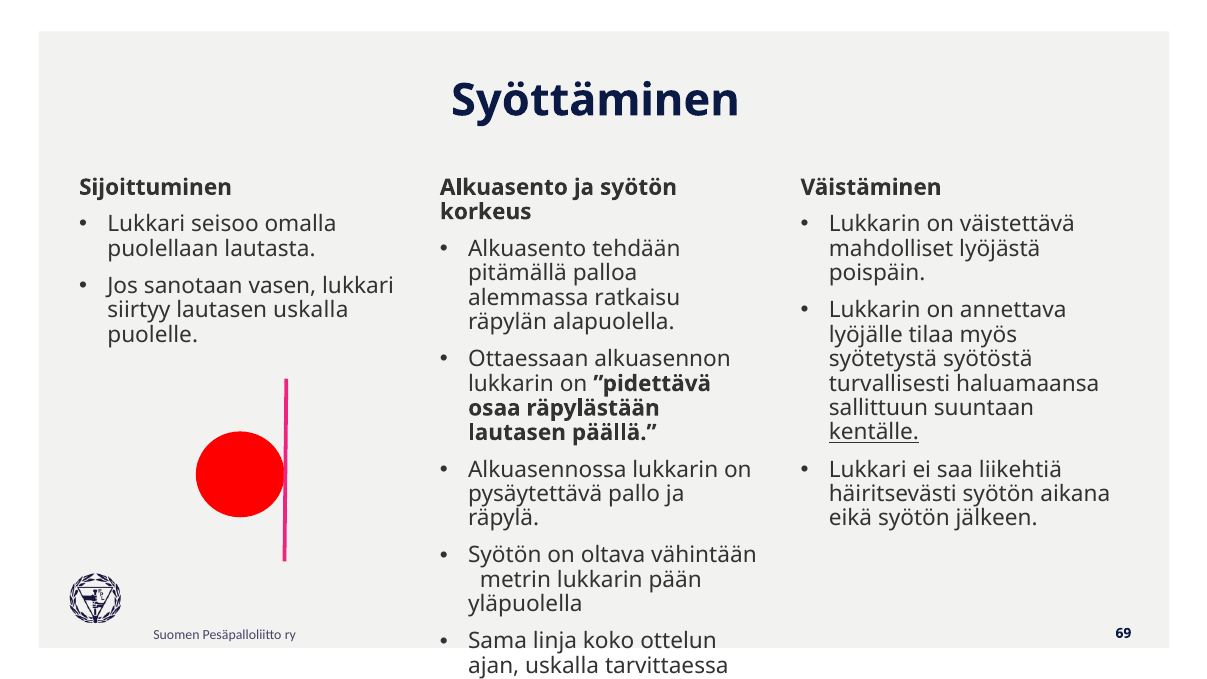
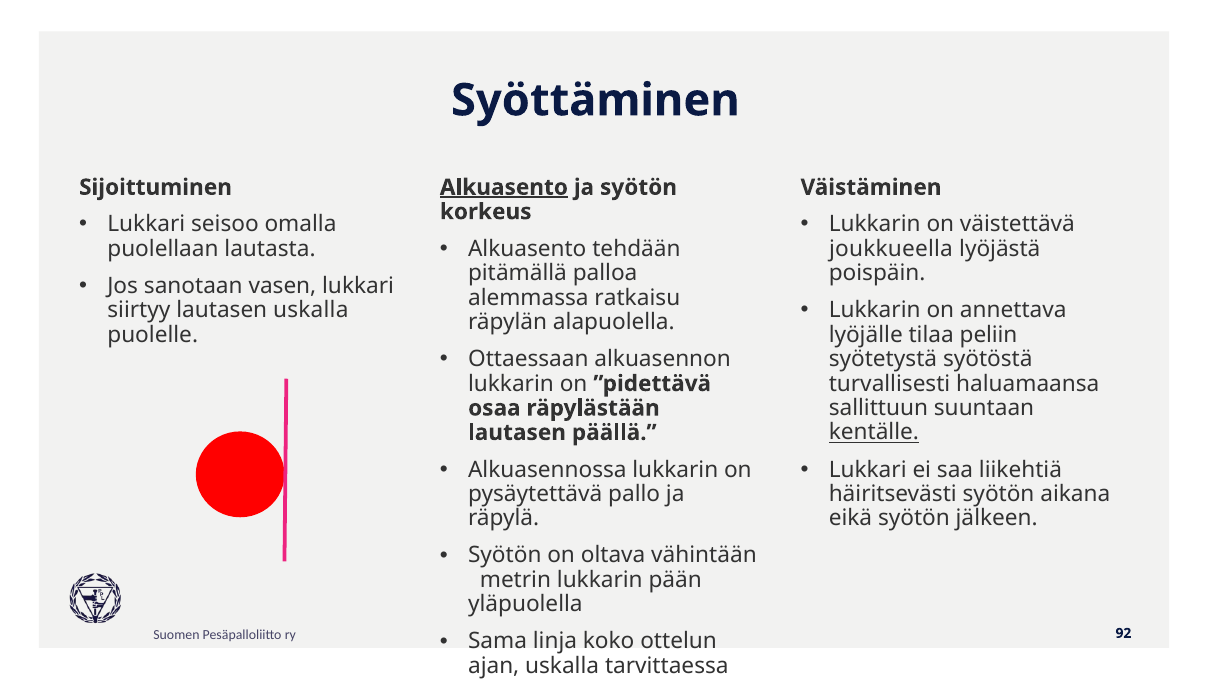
Alkuasento underline: none -> present (504, 187)
mahdolliset: mahdolliset -> joukkueella (891, 249)
myös: myös -> peliin (989, 335)
69: 69 -> 92 (1123, 633)
